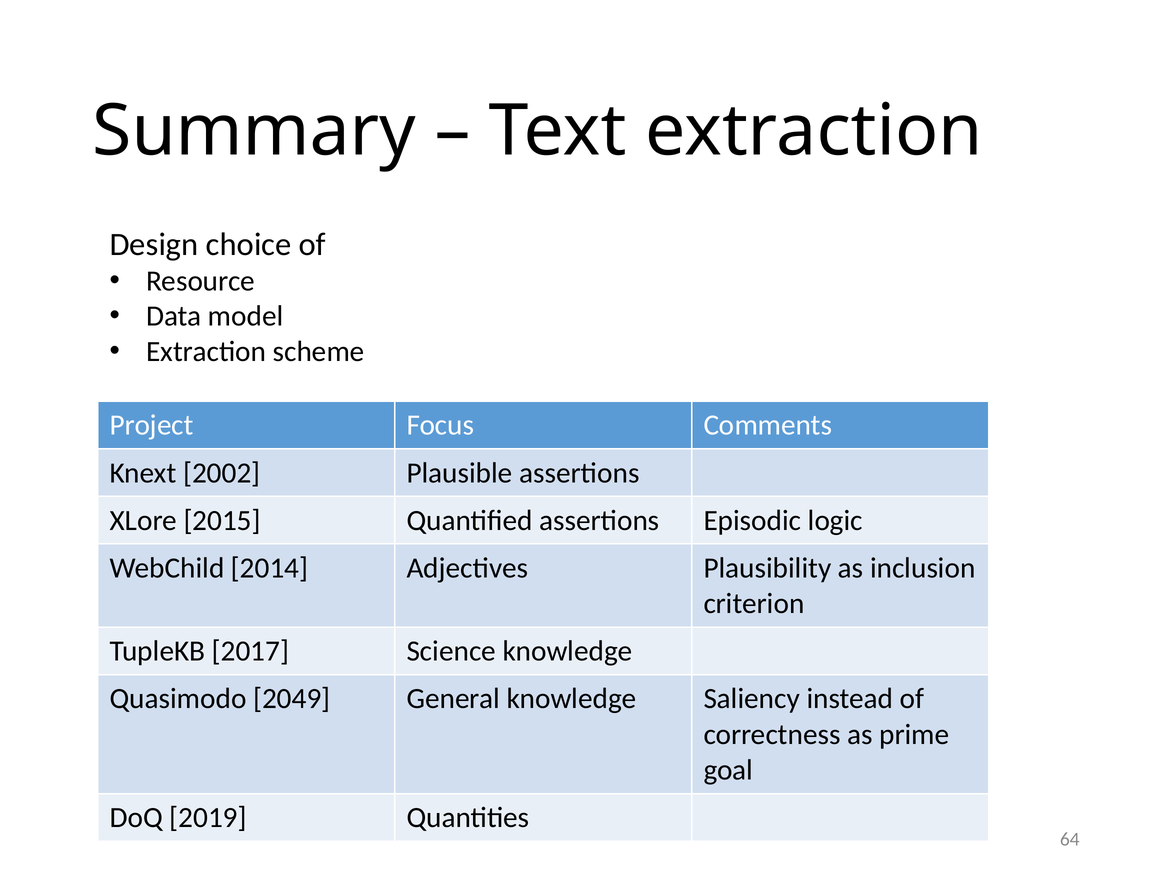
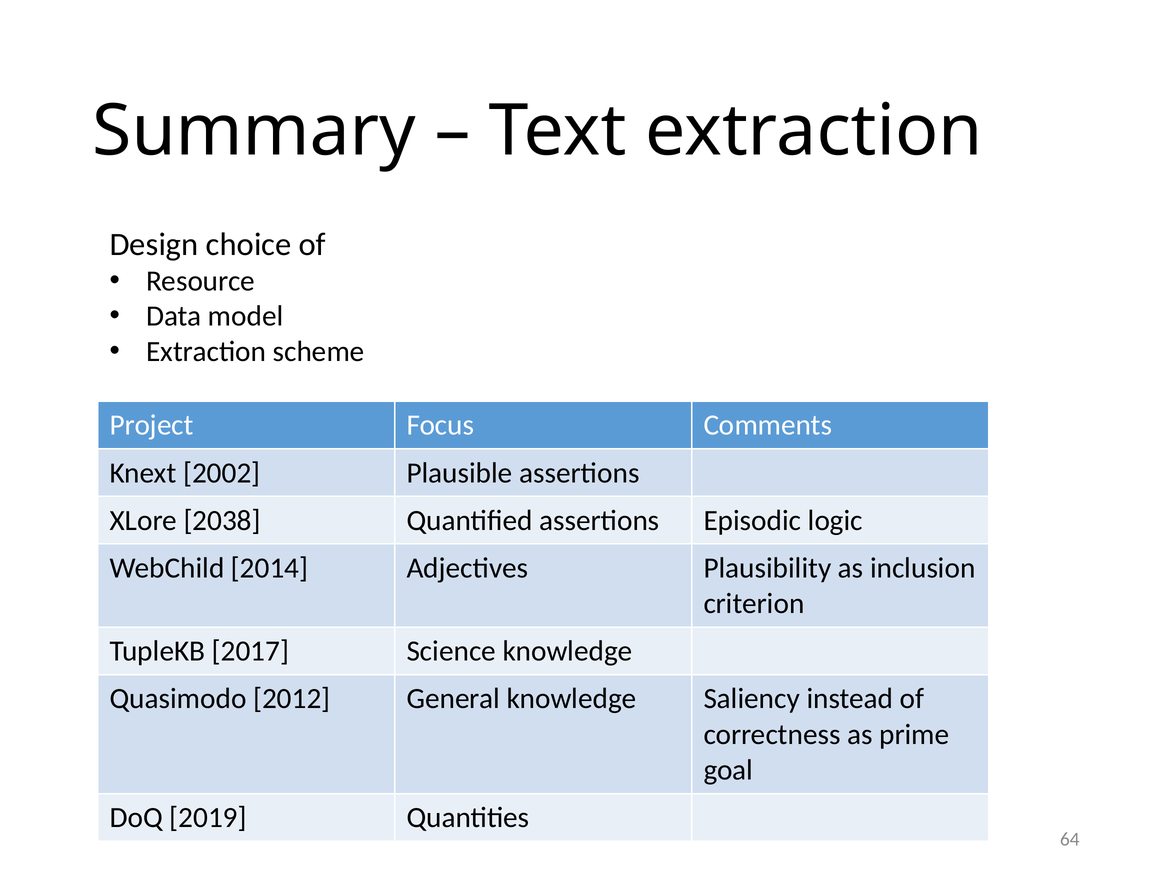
2015: 2015 -> 2038 (222, 520)
2049: 2049 -> 2012 (292, 699)
